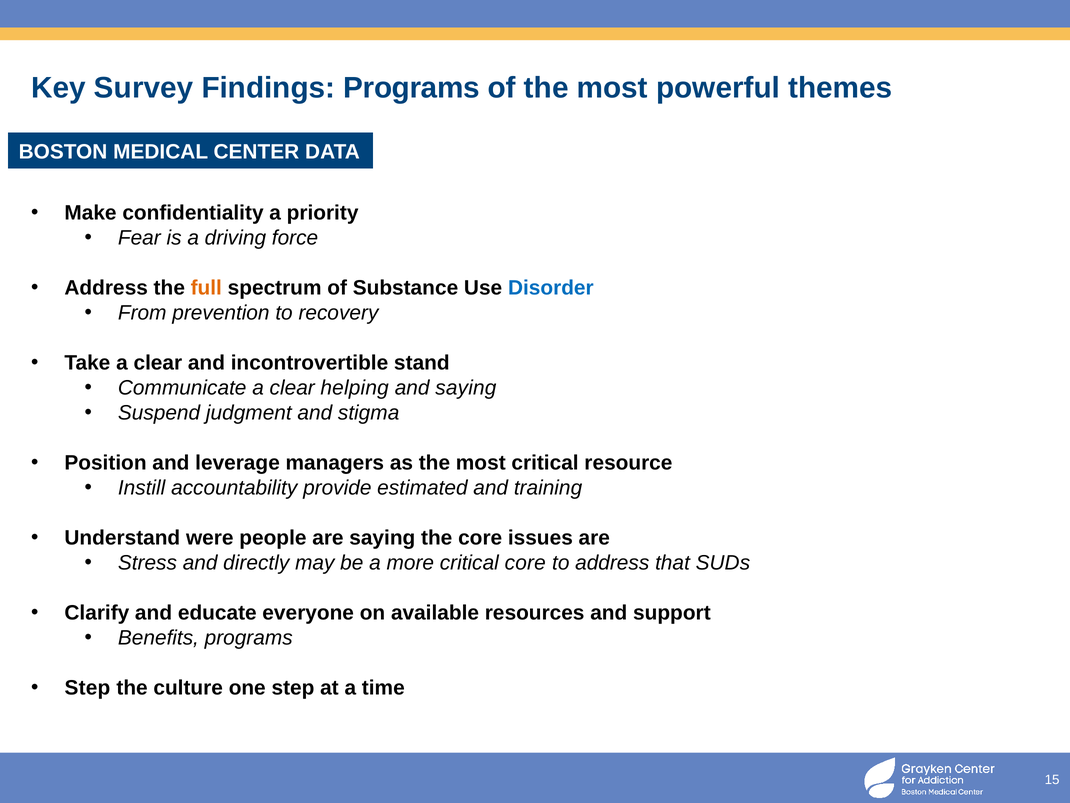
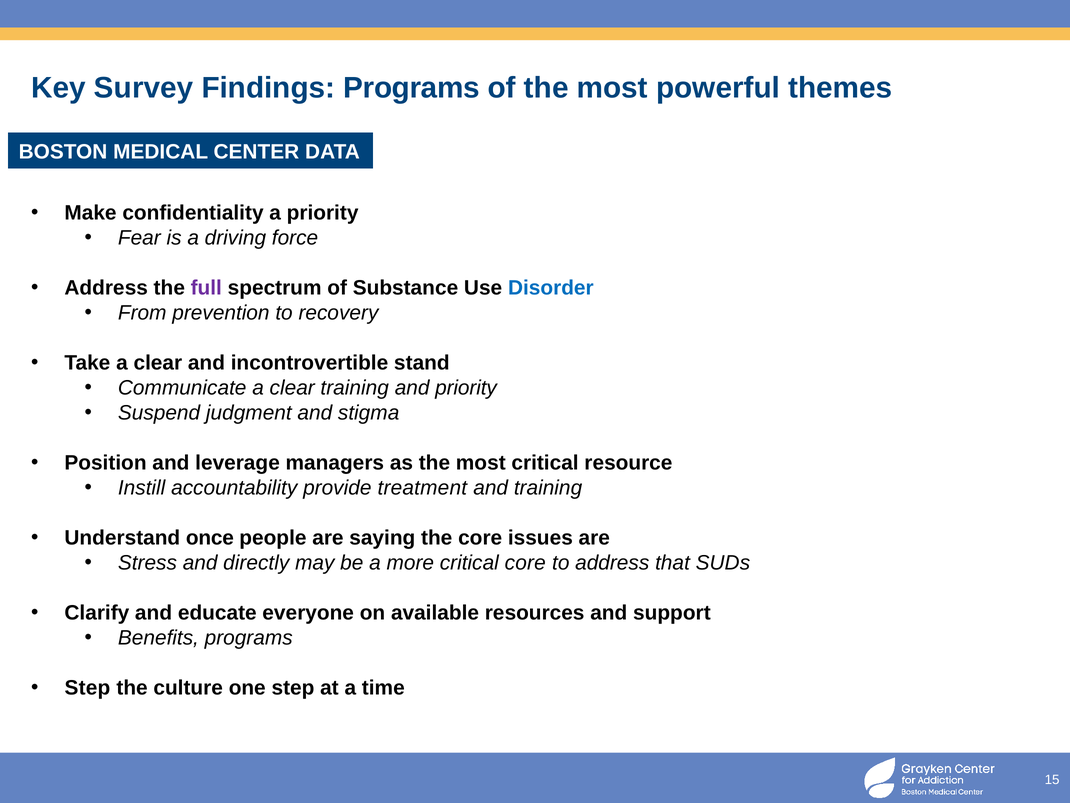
full colour: orange -> purple (206, 288)
clear helping: helping -> training (355, 388)
and saying: saying -> priority (466, 388)
estimated: estimated -> treatment (422, 488)
were: were -> once (210, 538)
